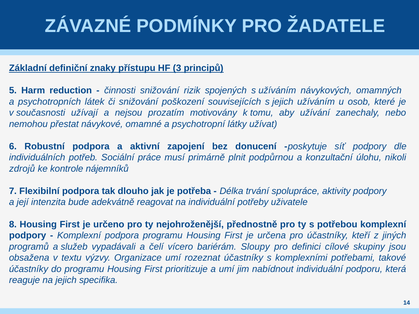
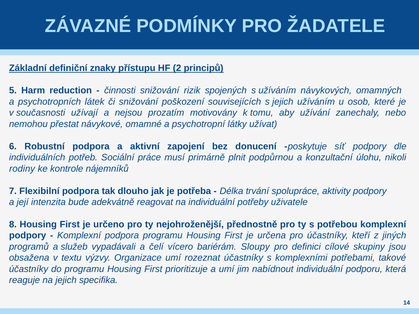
3: 3 -> 2 (177, 68)
zdrojů: zdrojů -> rodiny (22, 169)
